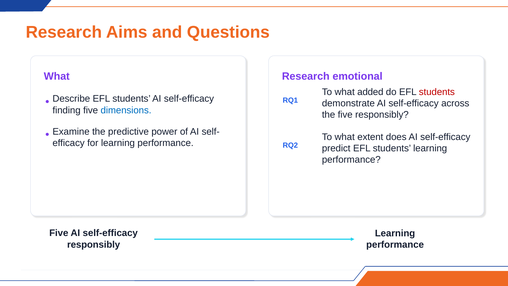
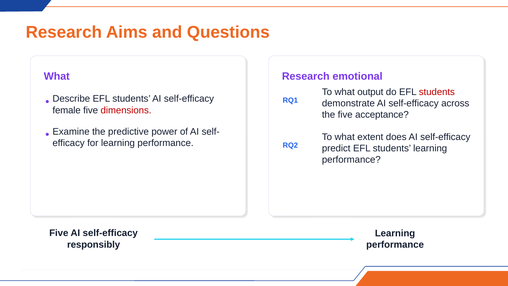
added: added -> output (370, 92)
finding: finding -> female (67, 110)
dimensions colour: blue -> red (126, 110)
five responsibly: responsibly -> acceptance (382, 115)
